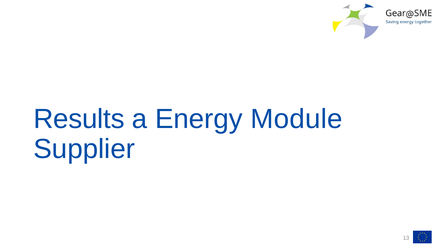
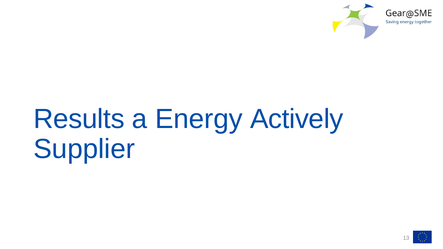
Module: Module -> Actively (297, 119)
